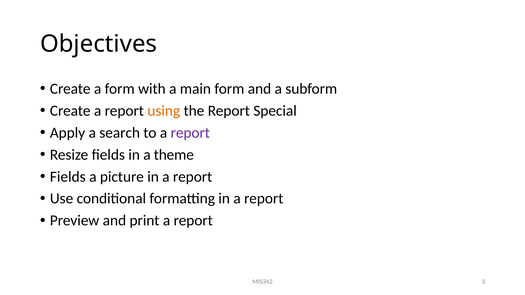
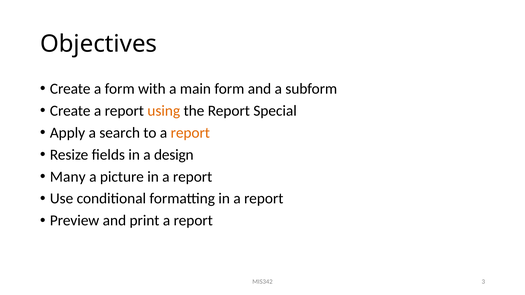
report colour: purple -> orange (190, 133)
theme: theme -> design (174, 155)
Fields: Fields -> Many (68, 177)
